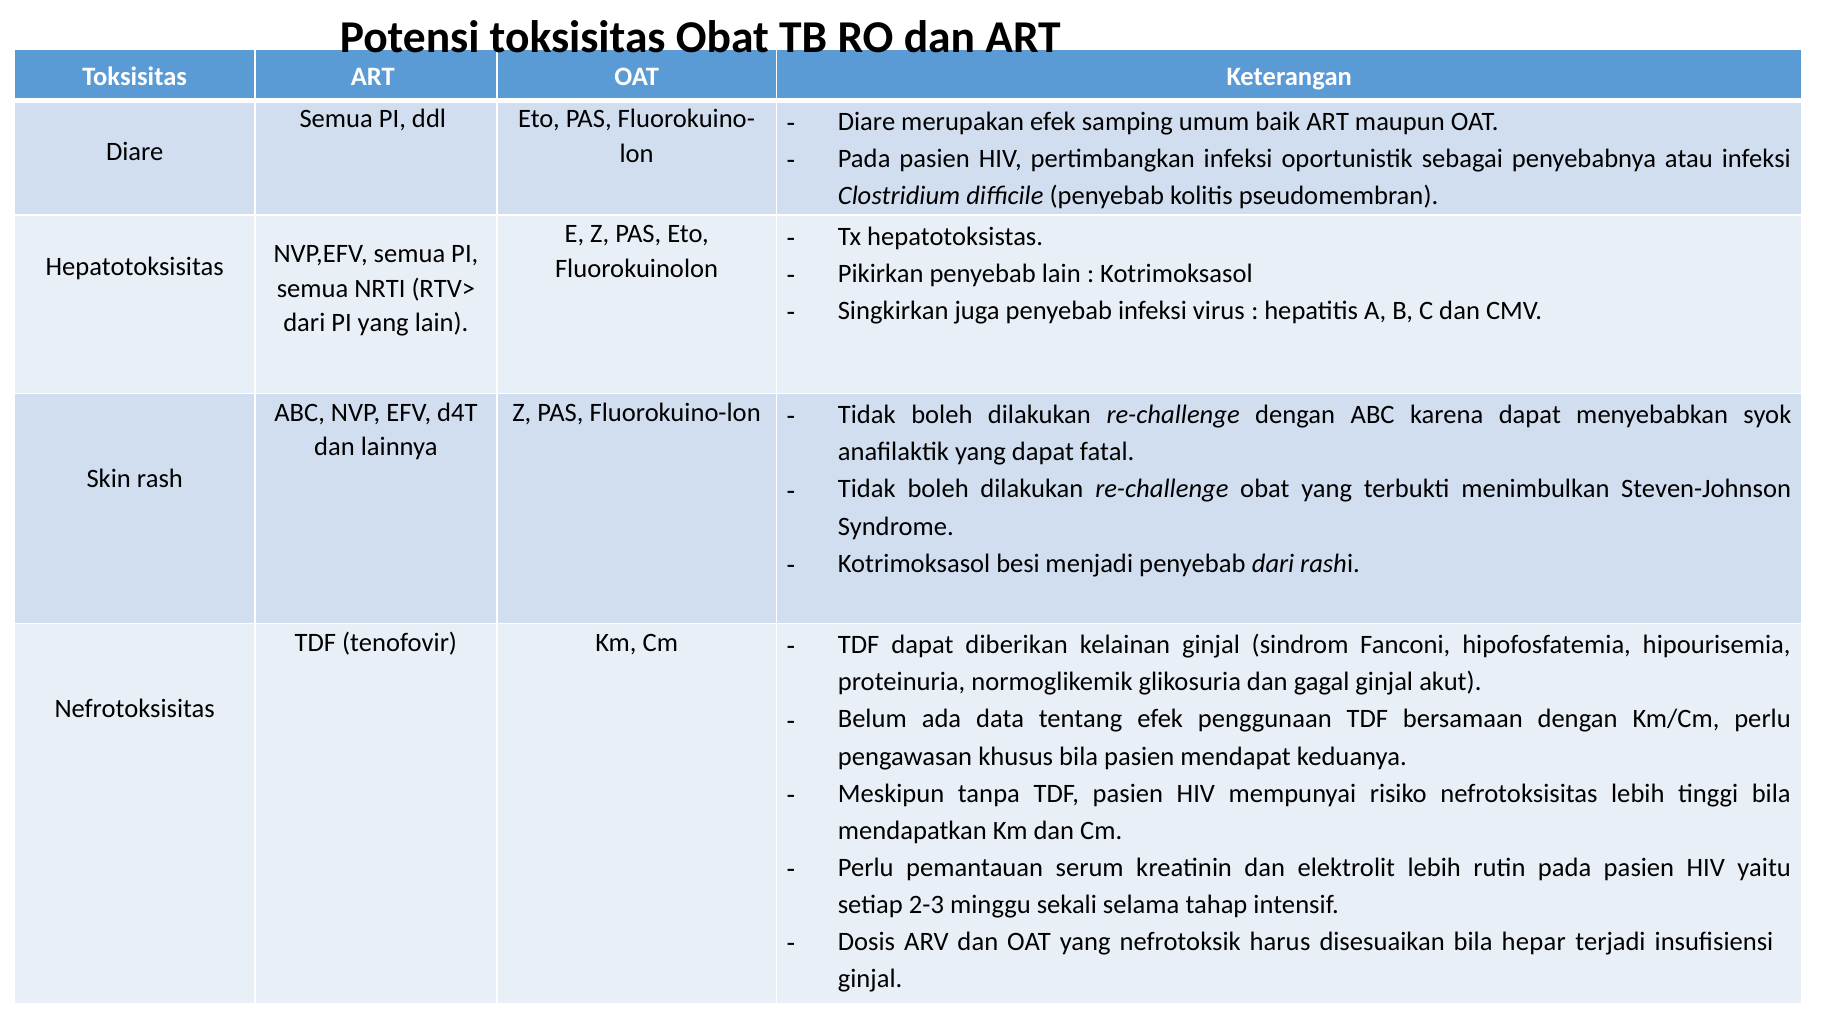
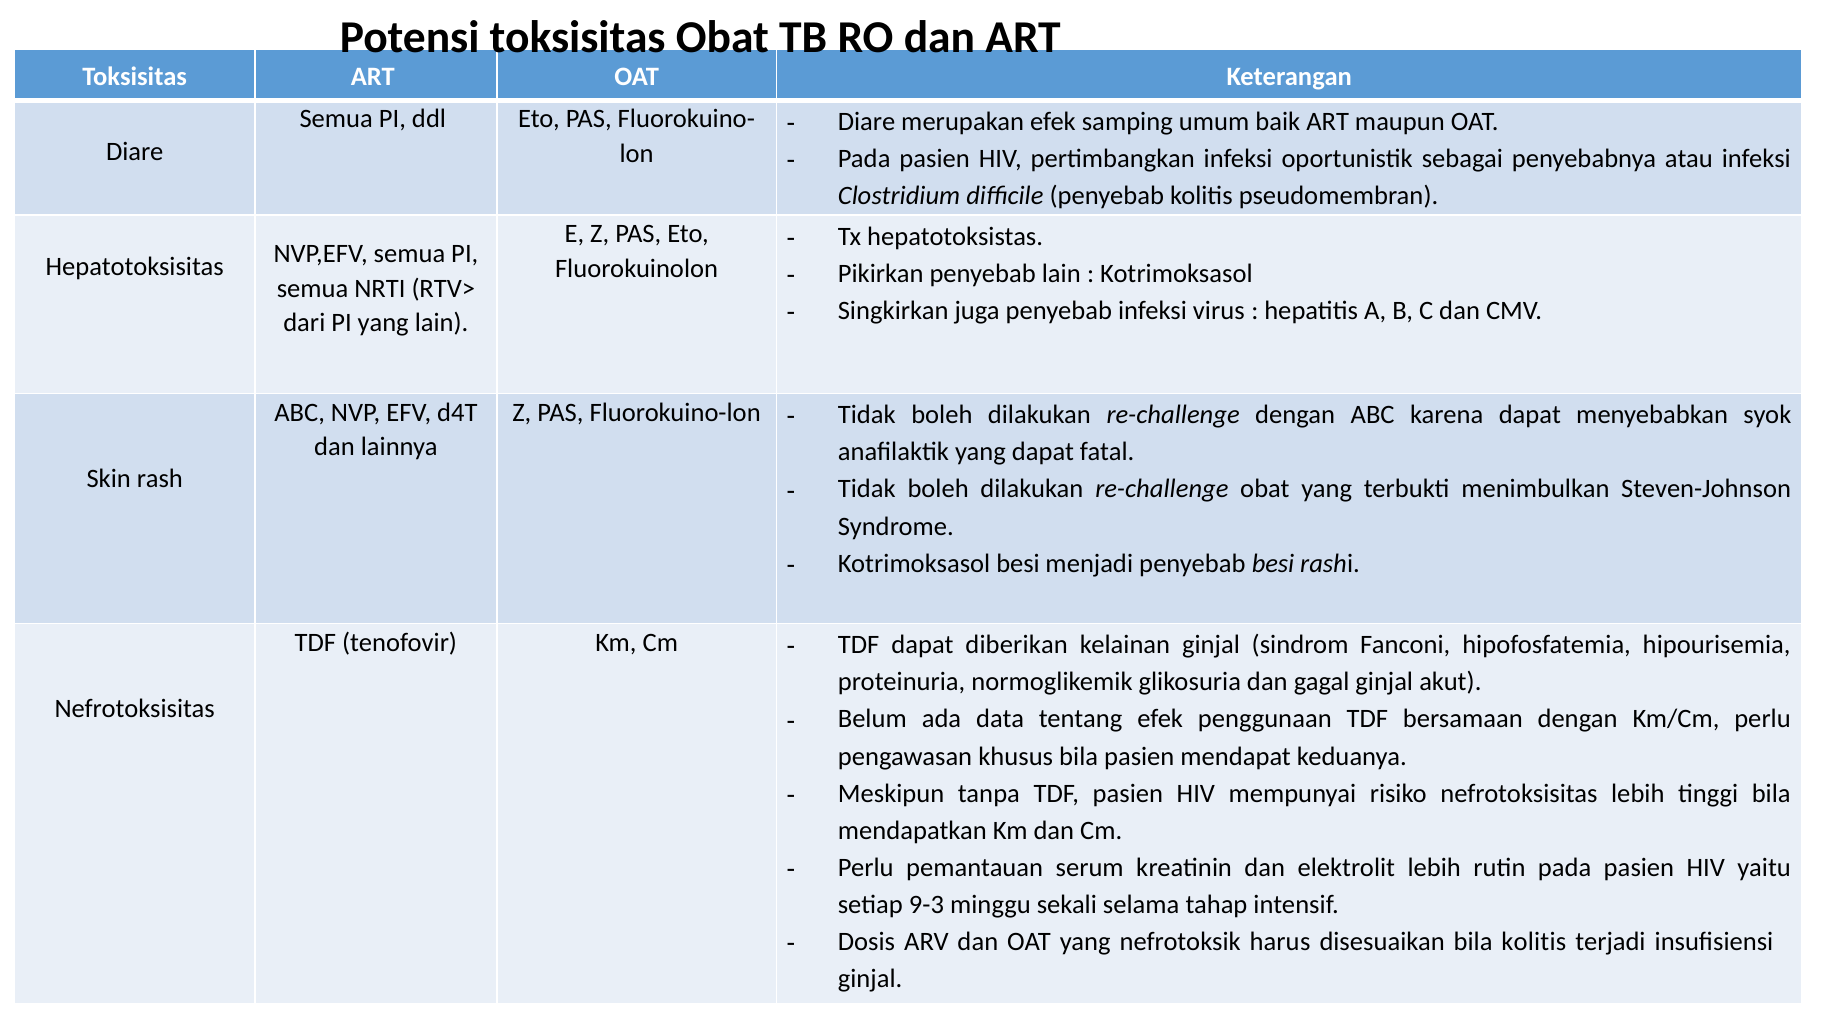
penyebab dari: dari -> besi (1273, 564)
2-3: 2-3 -> 9-3 (926, 905)
bila hepar: hepar -> kolitis (1534, 942)
